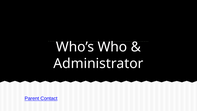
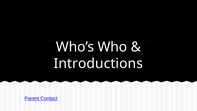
Administrator: Administrator -> Introductions (98, 63)
